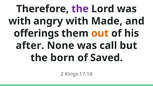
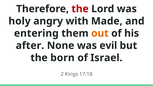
the colour: purple -> red (80, 9)
with: with -> holy (20, 21)
offerings: offerings -> entering (36, 33)
call: call -> evil (108, 46)
Saved: Saved -> Israel (106, 58)
